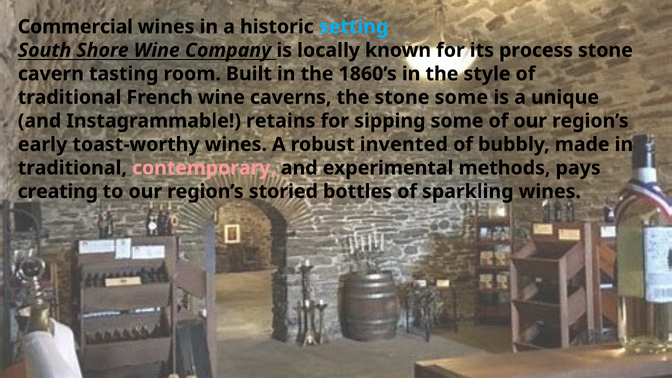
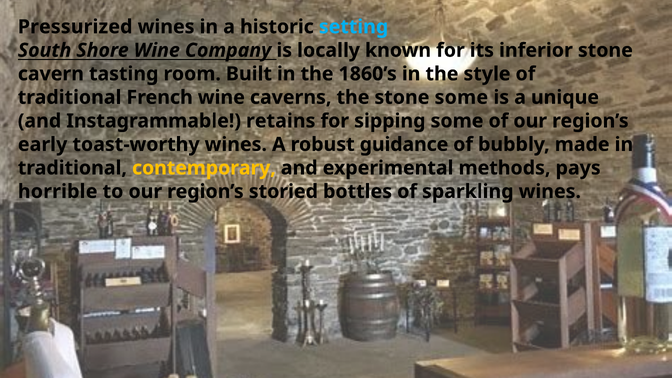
Commercial: Commercial -> Pressurized (75, 27)
process: process -> inferior (536, 50)
invented: invented -> guidance (404, 144)
contemporary colour: pink -> yellow (204, 168)
creating: creating -> horrible (58, 192)
